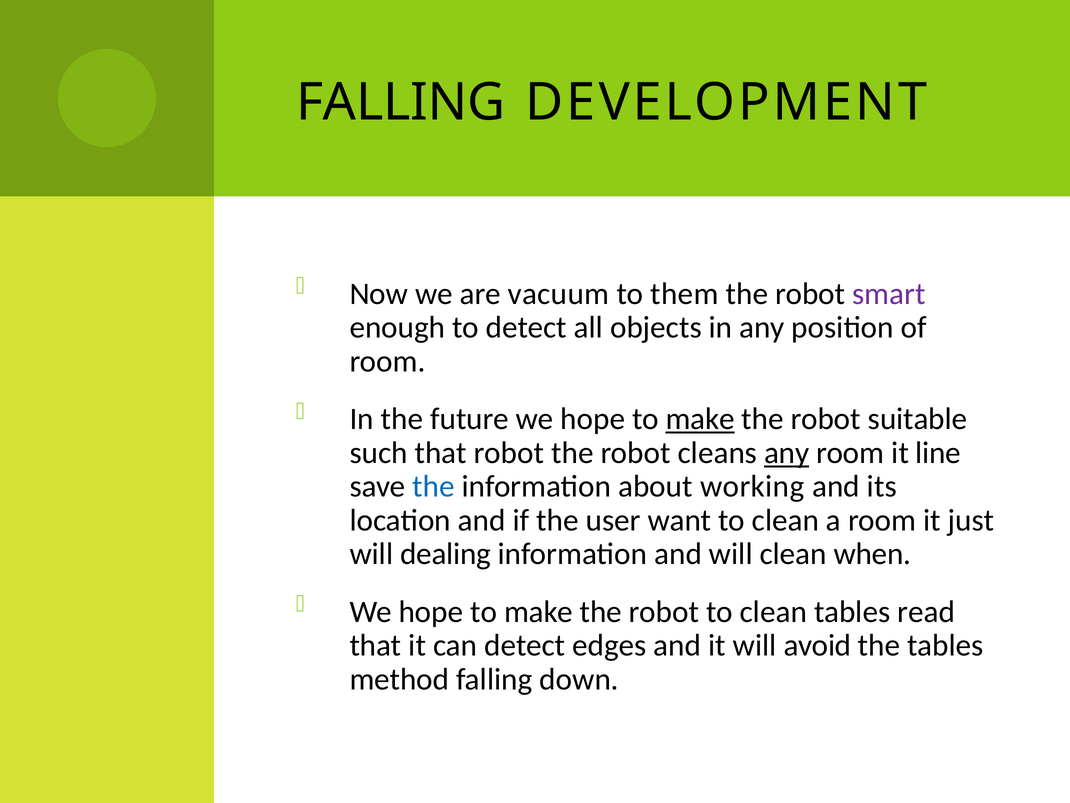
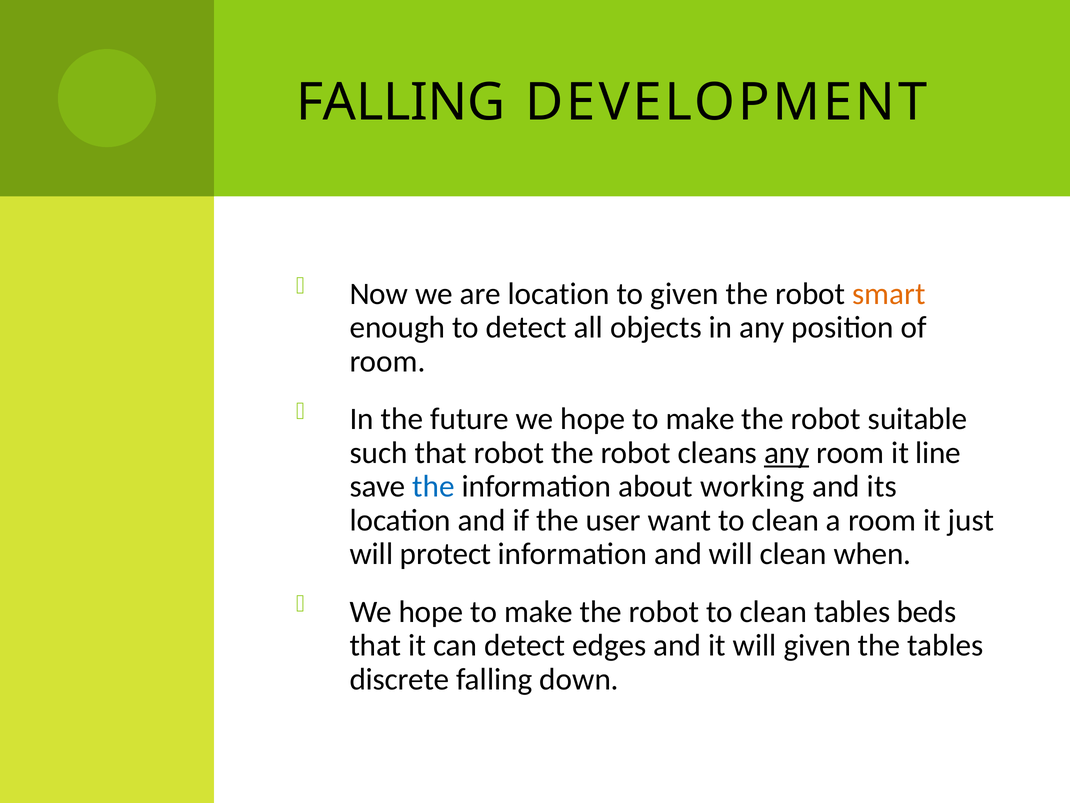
are vacuum: vacuum -> location (559, 294)
to them: them -> given (684, 294)
smart colour: purple -> orange (889, 294)
make underline: present -> none (700, 419)
dealing: dealing -> protect (446, 554)
read: read -> beds (926, 611)
will avoid: avoid -> given (817, 645)
method: method -> discrete (399, 679)
